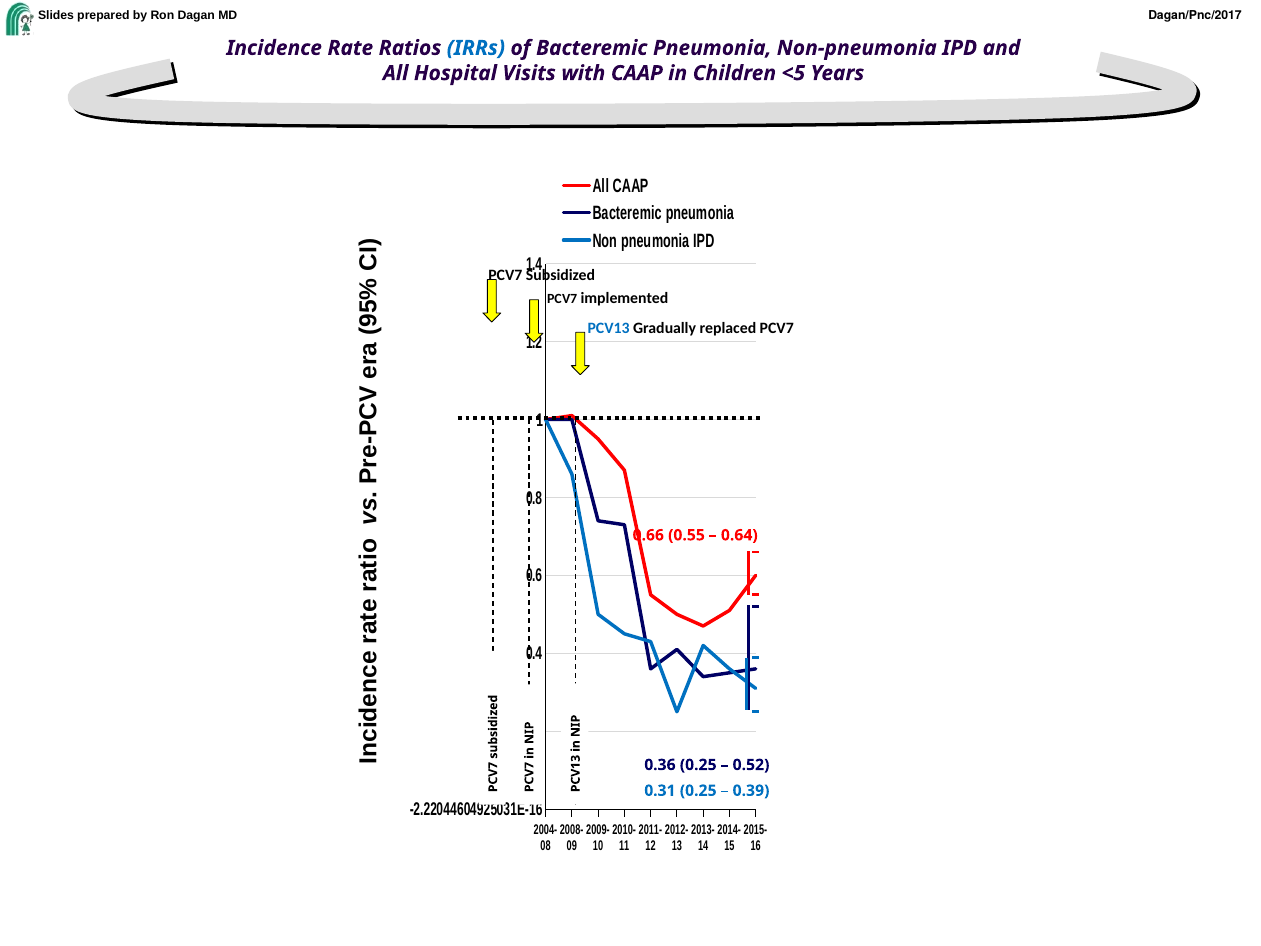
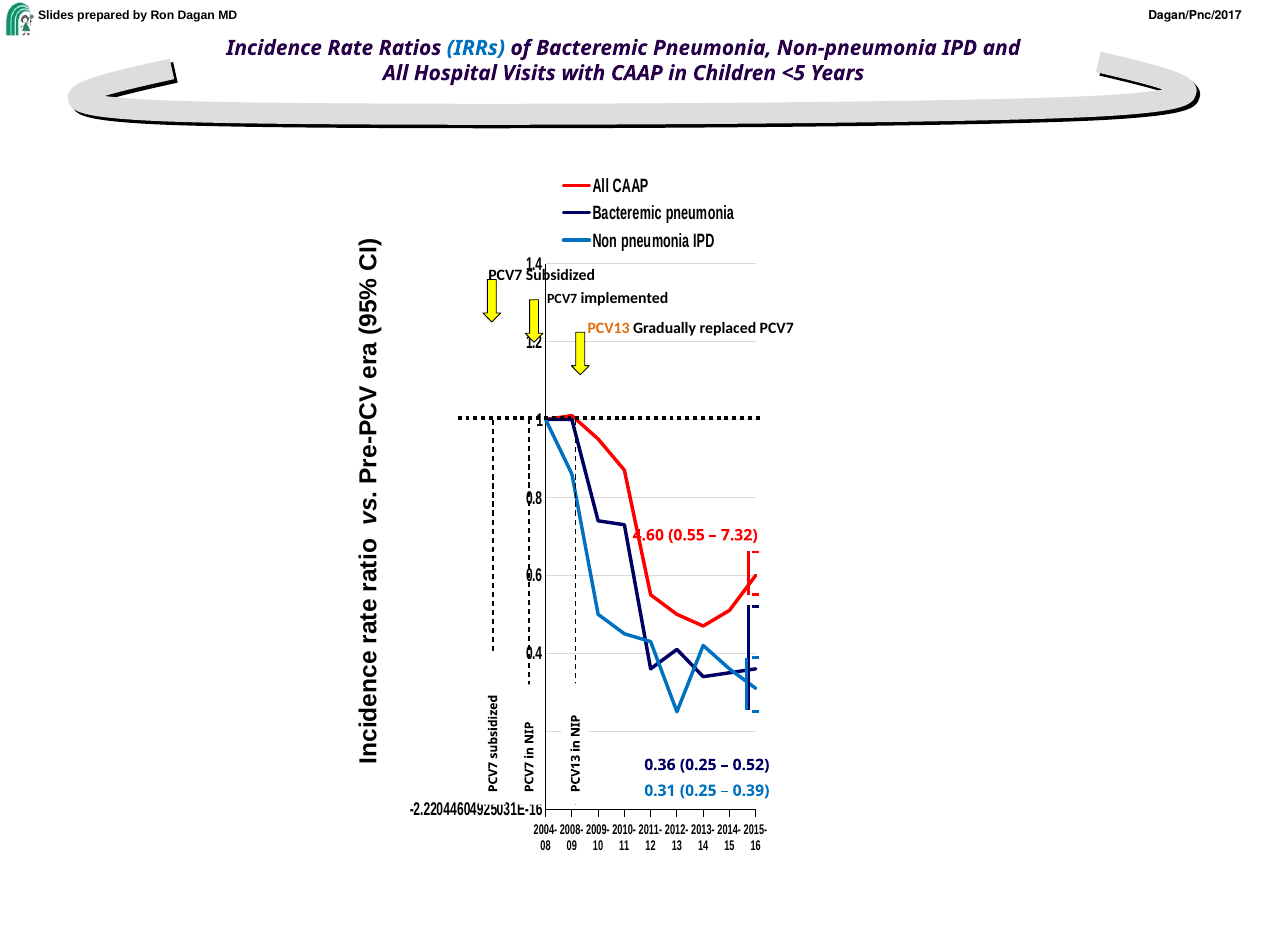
PCV13 colour: blue -> orange (609, 328)
0.66: 0.66 -> 4.60 (648, 535)
0.64: 0.64 -> 7.32 (739, 535)
